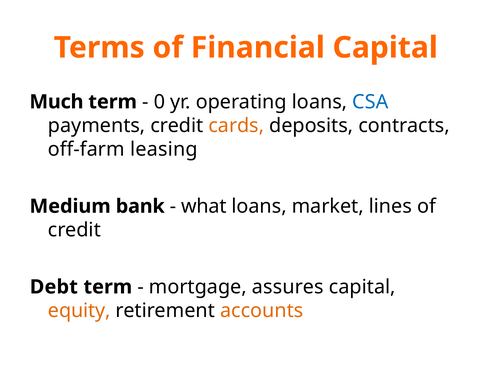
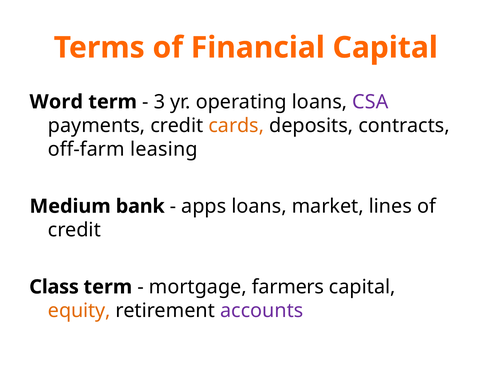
Much: Much -> Word (56, 102)
0: 0 -> 3 (159, 102)
CSA colour: blue -> purple (370, 102)
what: what -> apps (204, 206)
Debt: Debt -> Class (54, 287)
assures: assures -> farmers (288, 287)
accounts colour: orange -> purple (262, 311)
